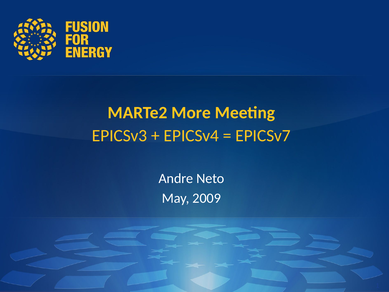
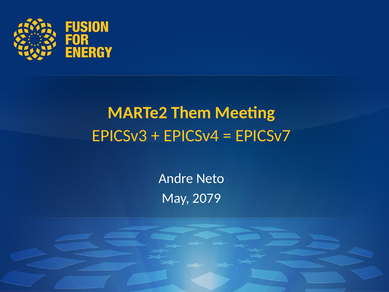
More: More -> Them (191, 113)
2009: 2009 -> 2079 (207, 198)
